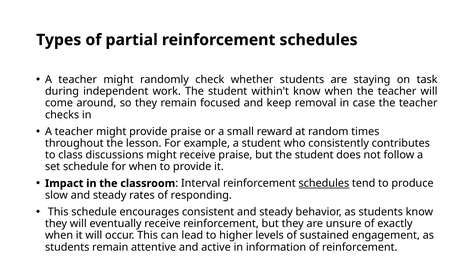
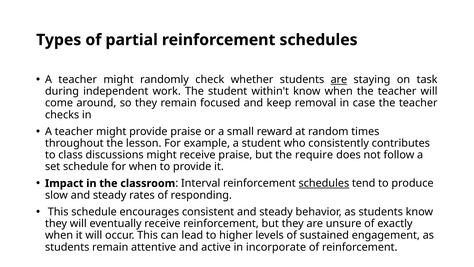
are underline: none -> present (339, 79)
but the student: student -> require (314, 155)
information: information -> incorporate (276, 247)
